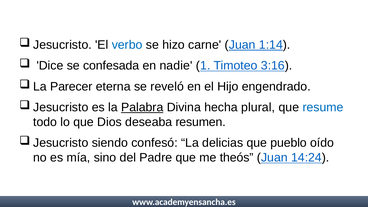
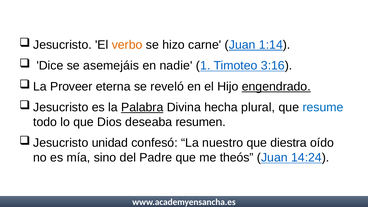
verbo colour: blue -> orange (127, 45)
confesada: confesada -> asemejáis (111, 66)
Parecer: Parecer -> Proveer (71, 86)
engendrado underline: none -> present (276, 86)
siendo: siendo -> unidad (110, 143)
delicias: delicias -> nuestro (223, 143)
pueblo: pueblo -> diestra (289, 143)
